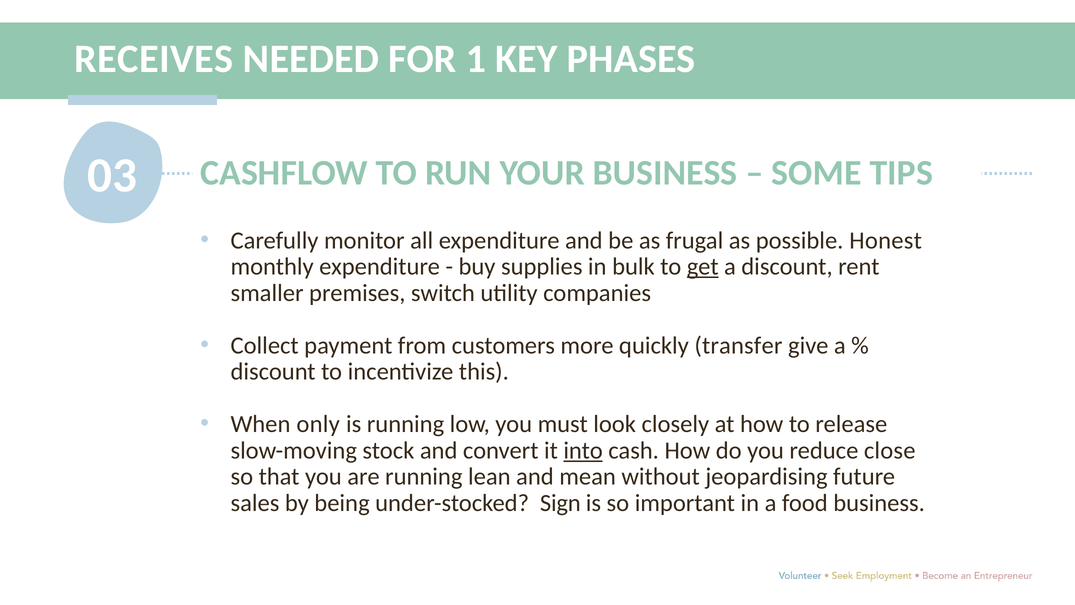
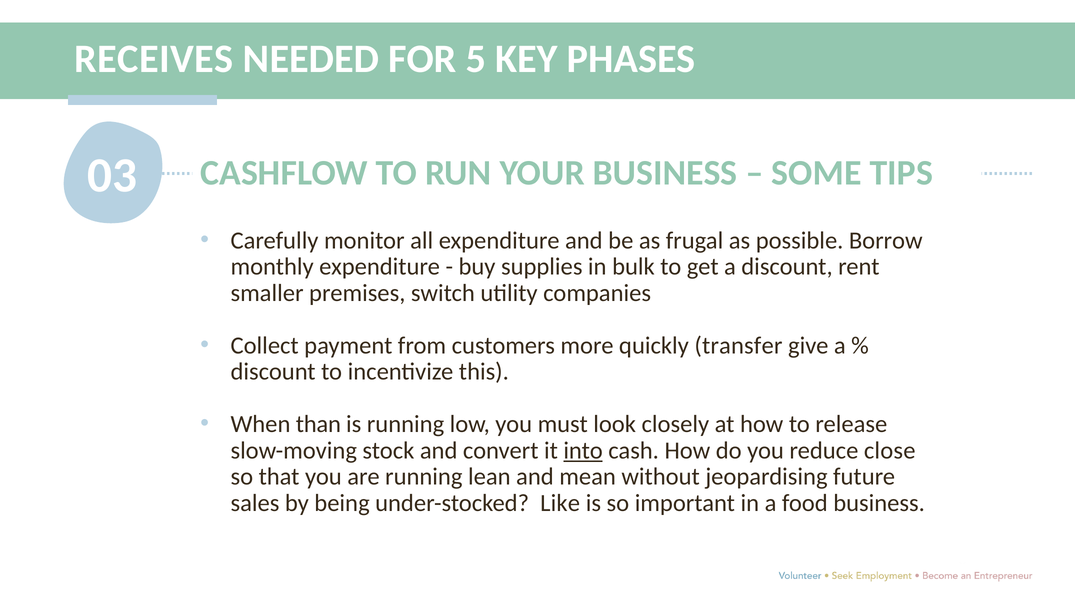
1: 1 -> 5 (476, 59)
Honest: Honest -> Borrow (886, 240)
get underline: present -> none (703, 267)
only: only -> than (318, 424)
Sign: Sign -> Like (560, 503)
